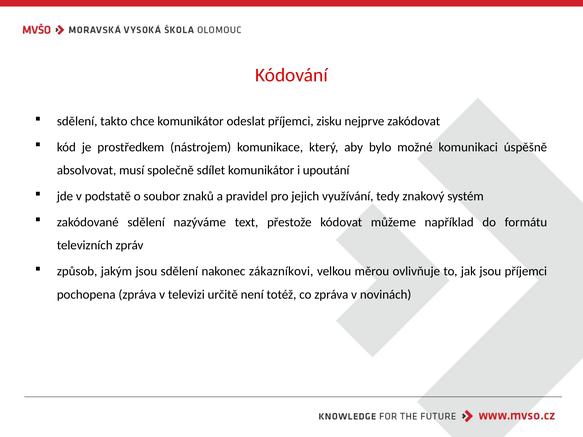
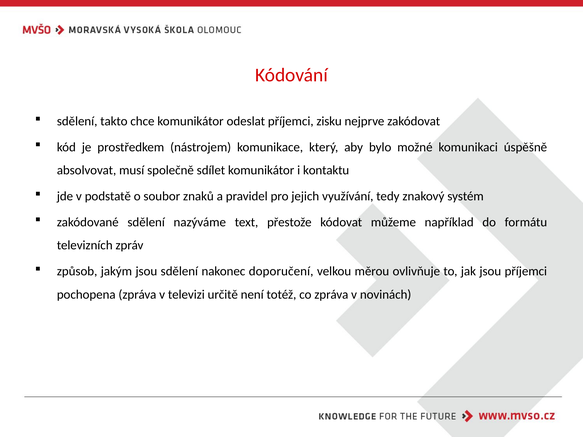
upoutání: upoutání -> kontaktu (326, 170)
zákazníkovi: zákazníkovi -> doporučení (281, 271)
